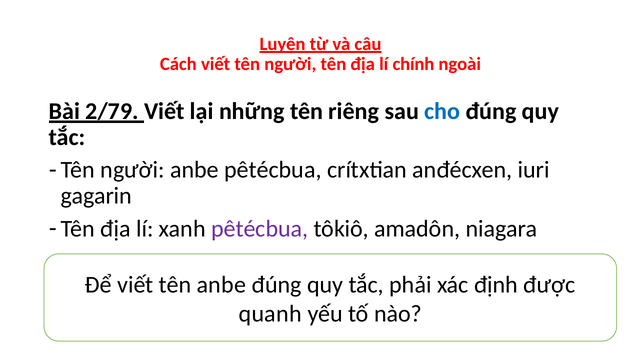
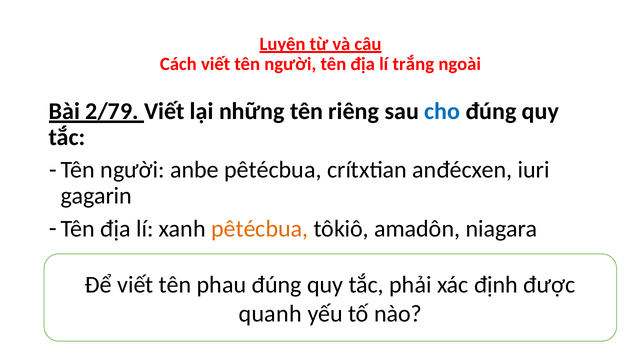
chính: chính -> trắng (413, 64)
pêtécbua colour: purple -> orange (260, 228)
tên anbe: anbe -> phau (221, 284)
